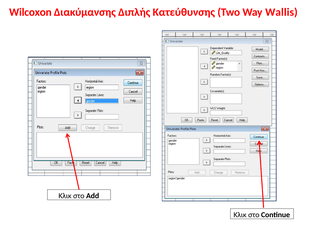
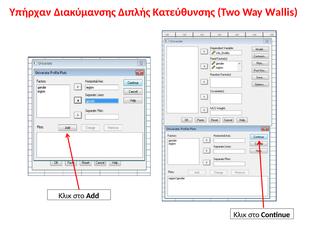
Wilcoxon: Wilcoxon -> Υπήρχαν (30, 12)
